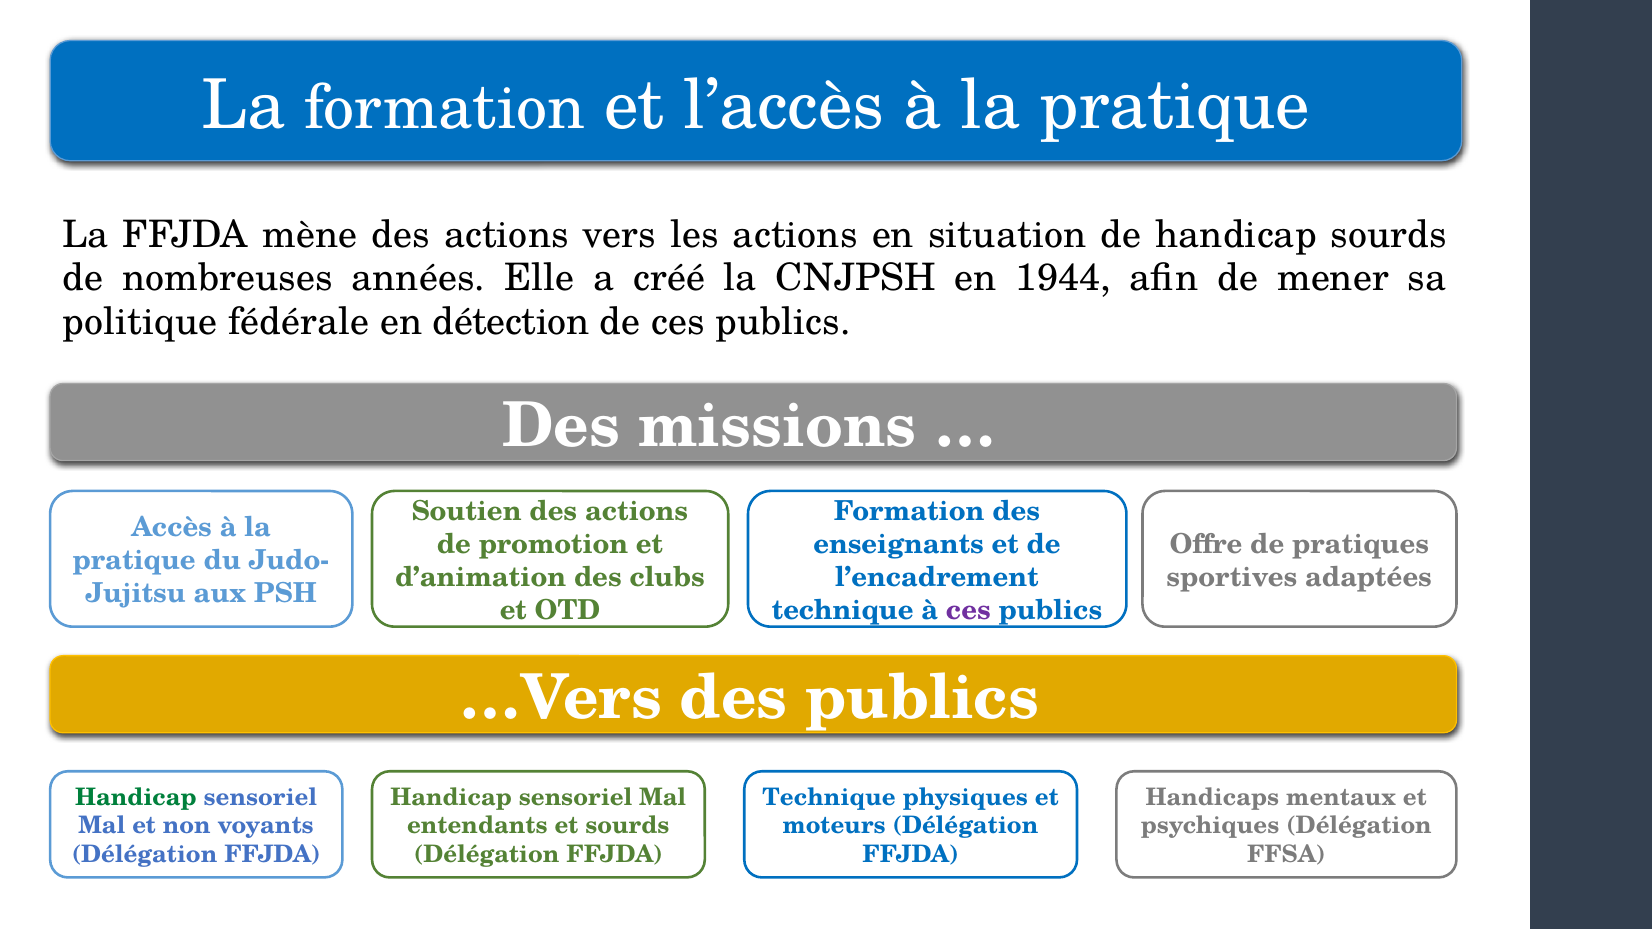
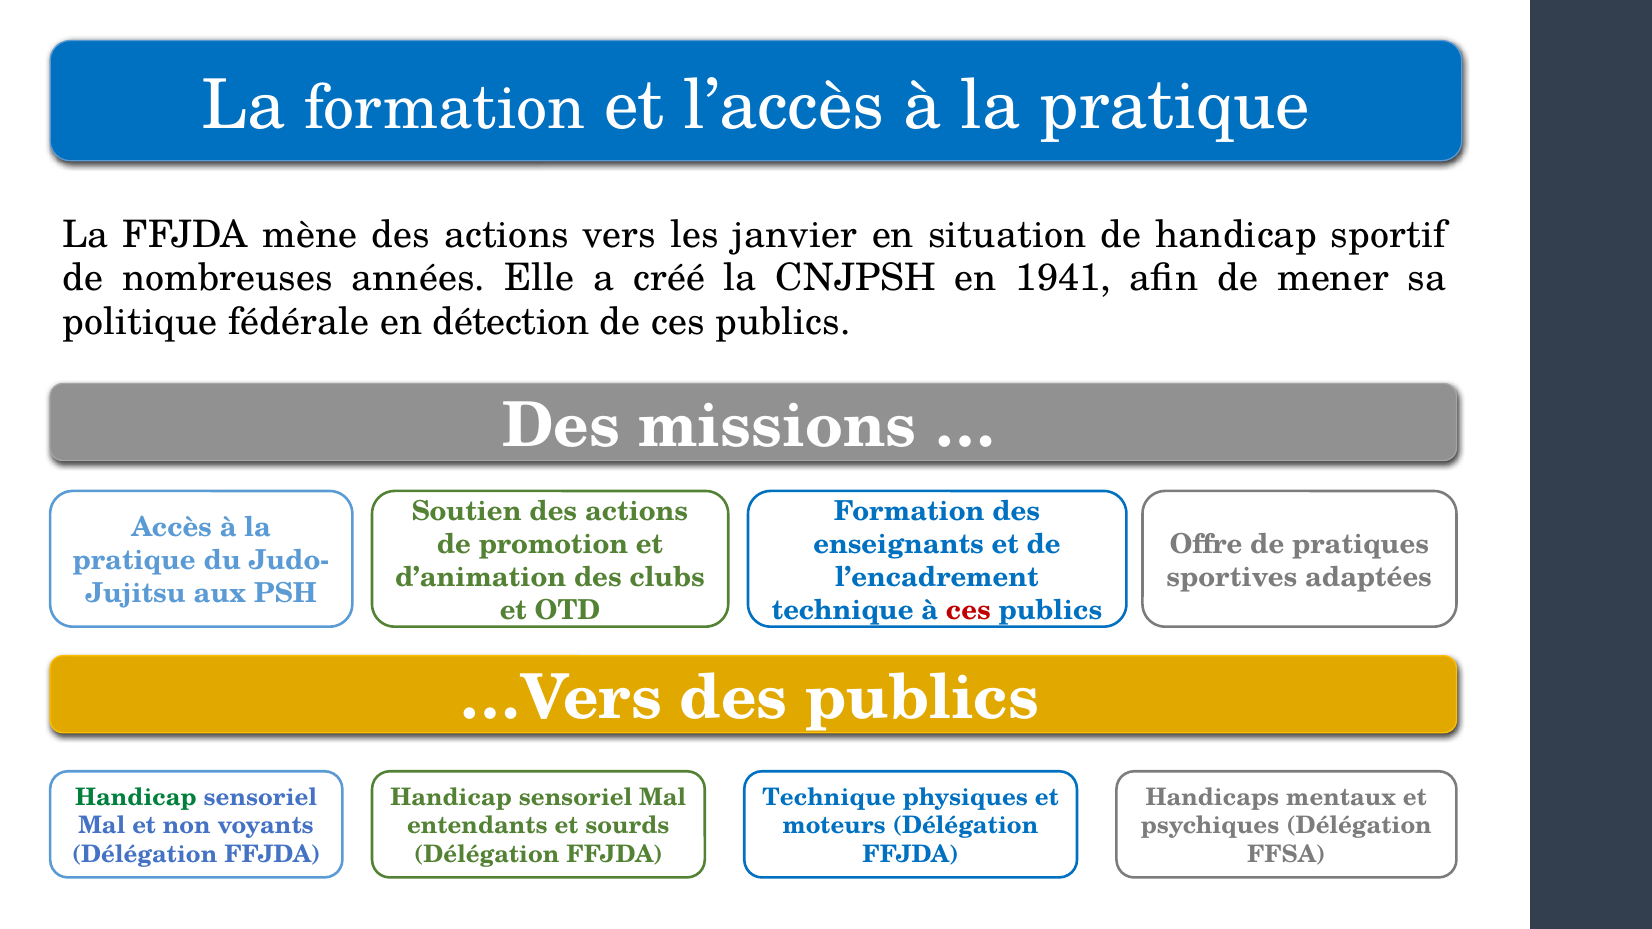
les actions: actions -> janvier (795, 235)
handicap sourds: sourds -> sportif (1389, 235)
1944: 1944 -> 1941 (1064, 279)
ces colour: purple -> red (968, 610)
